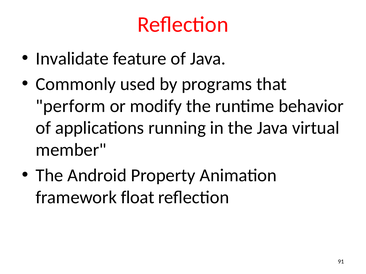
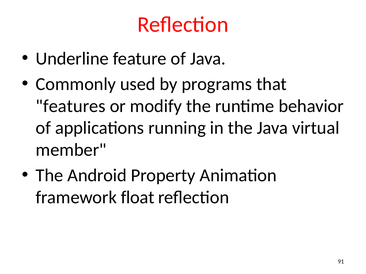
Invalidate: Invalidate -> Underline (72, 59)
perform: perform -> features (71, 106)
